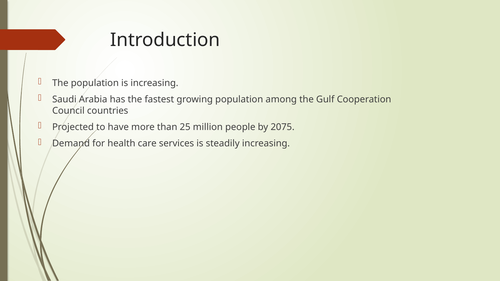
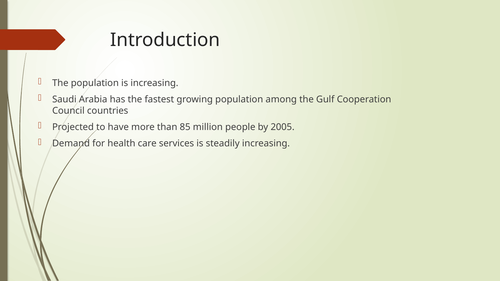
25: 25 -> 85 (185, 127)
2075: 2075 -> 2005 (283, 127)
